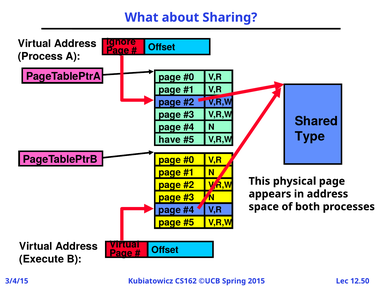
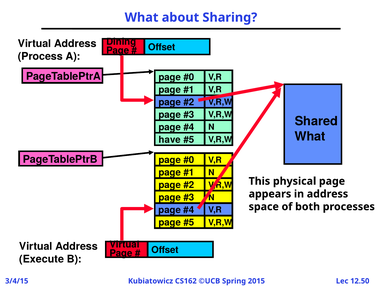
Ignore: Ignore -> Dining (121, 42)
Type: Type -> What (310, 136)
